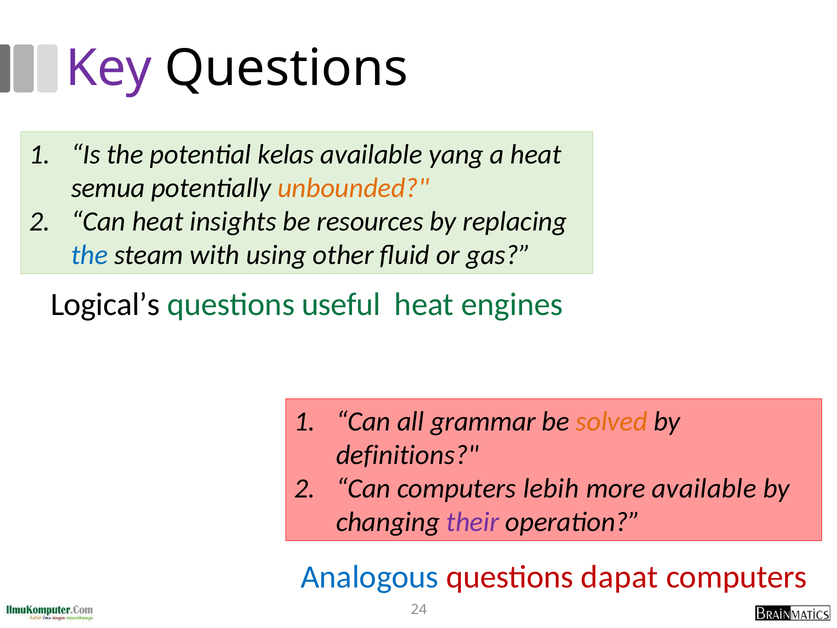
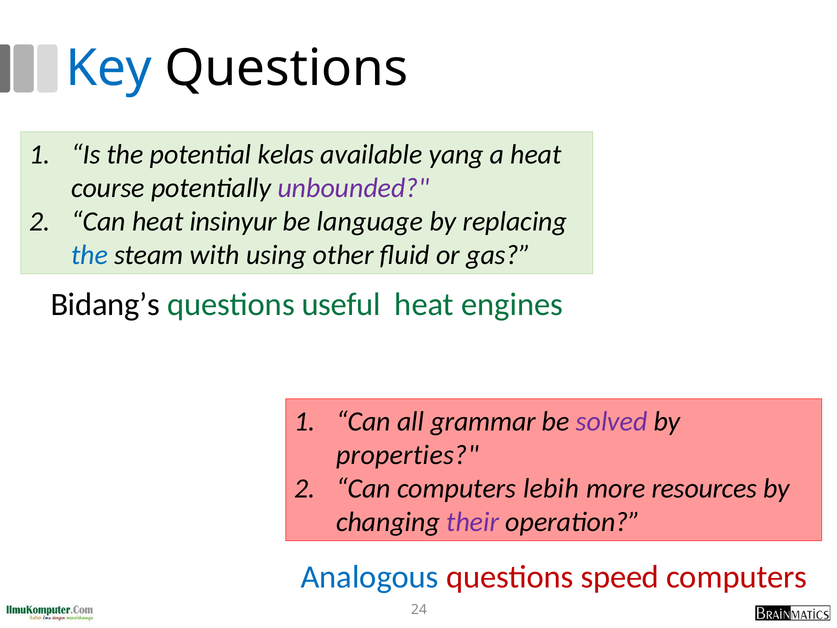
Key colour: purple -> blue (109, 69)
semua: semua -> course (108, 188)
unbounded colour: orange -> purple (354, 188)
insights: insights -> insinyur (233, 221)
resources: resources -> language (370, 221)
Logical’s: Logical’s -> Bidang’s (105, 304)
solved colour: orange -> purple (612, 421)
definitions: definitions -> properties (407, 455)
more available: available -> resources (704, 488)
dapat: dapat -> speed (620, 577)
